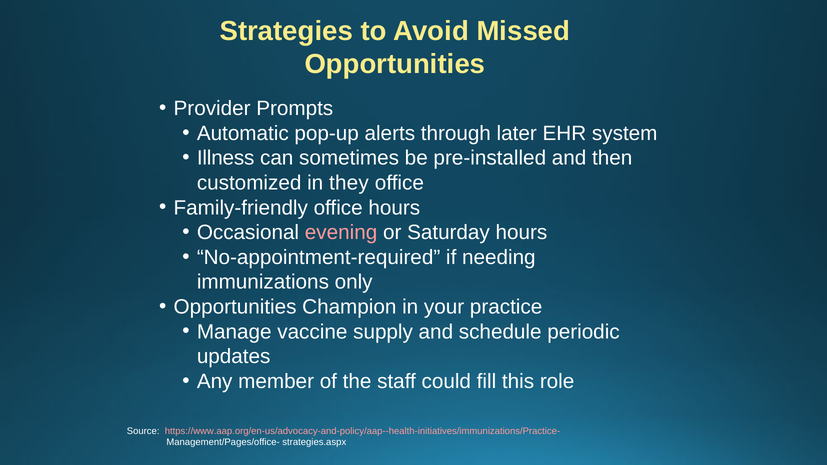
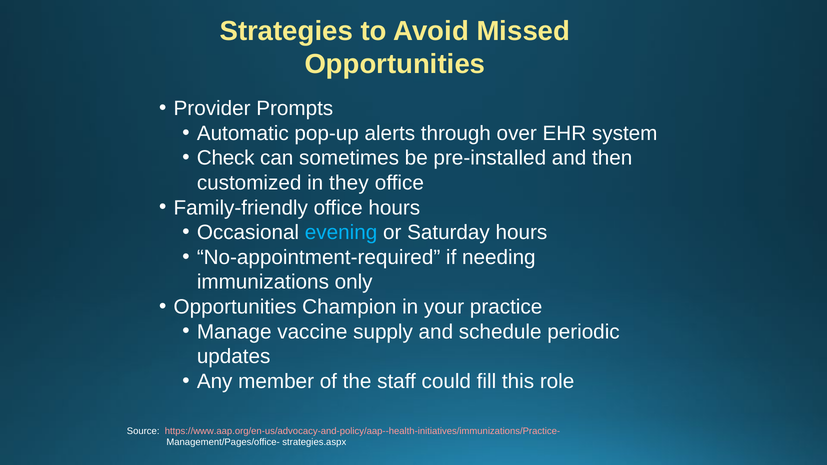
later: later -> over (517, 133)
Illness: Illness -> Check (226, 158)
evening colour: pink -> light blue (341, 233)
